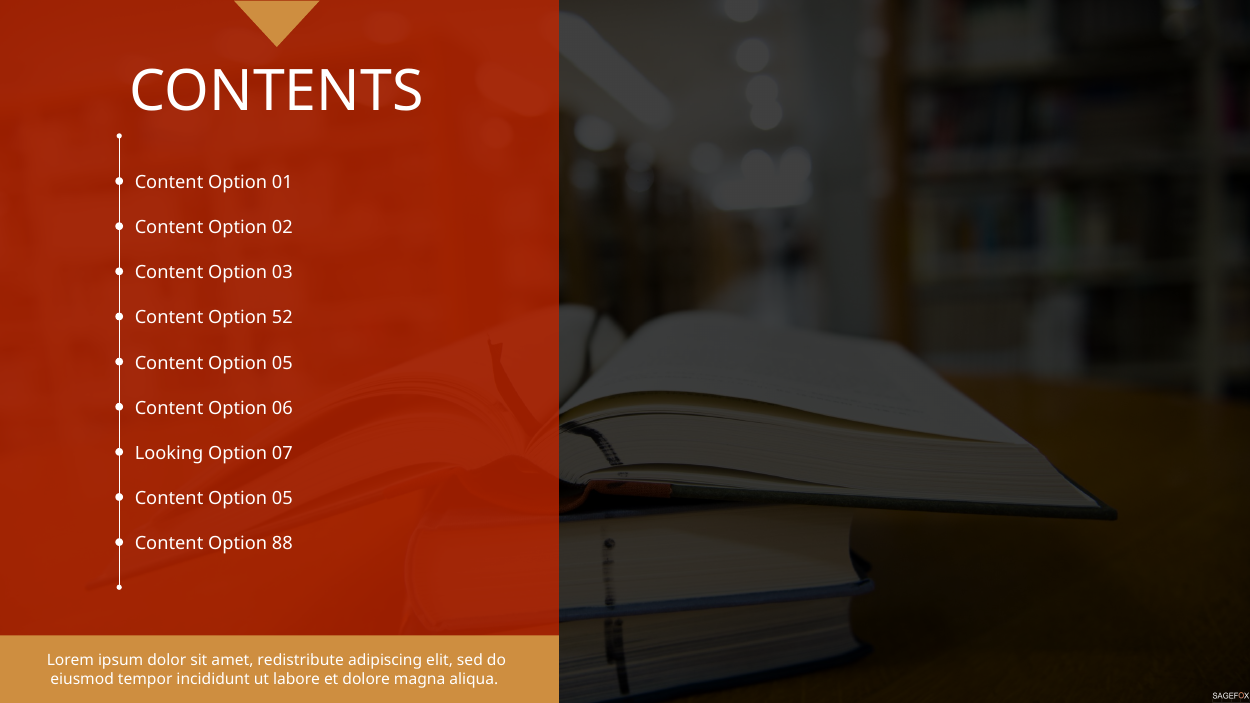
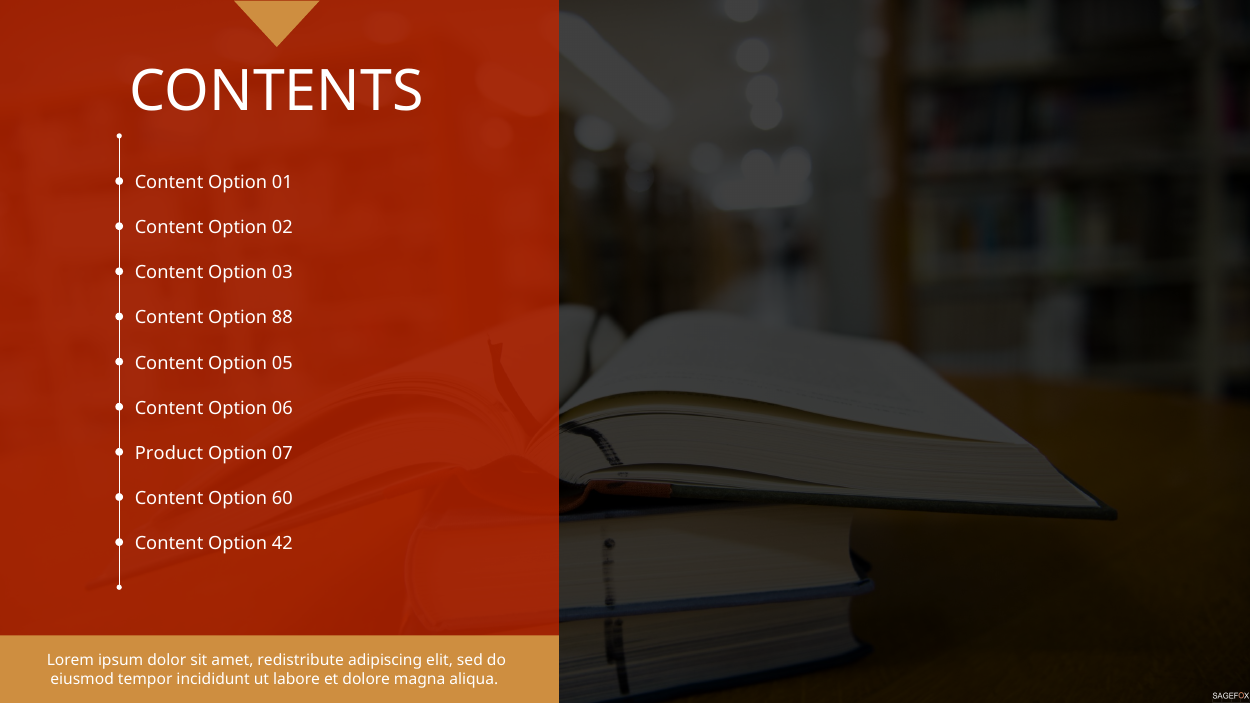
52: 52 -> 88 (282, 318)
Looking: Looking -> Product (169, 453)
05: 05 -> 60 (282, 498)
88: 88 -> 42 (282, 543)
